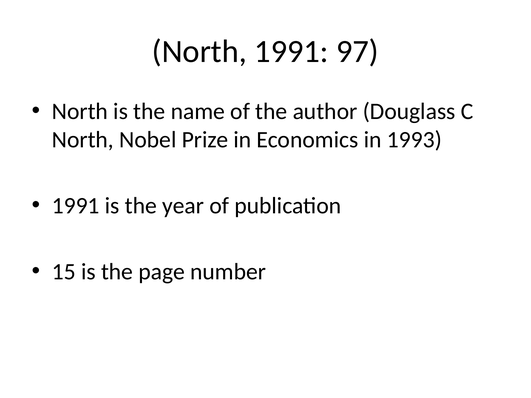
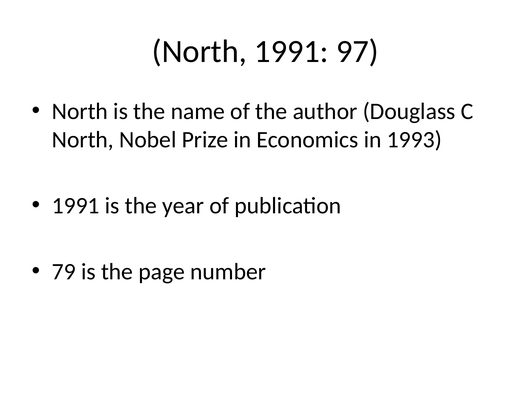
15: 15 -> 79 (64, 272)
